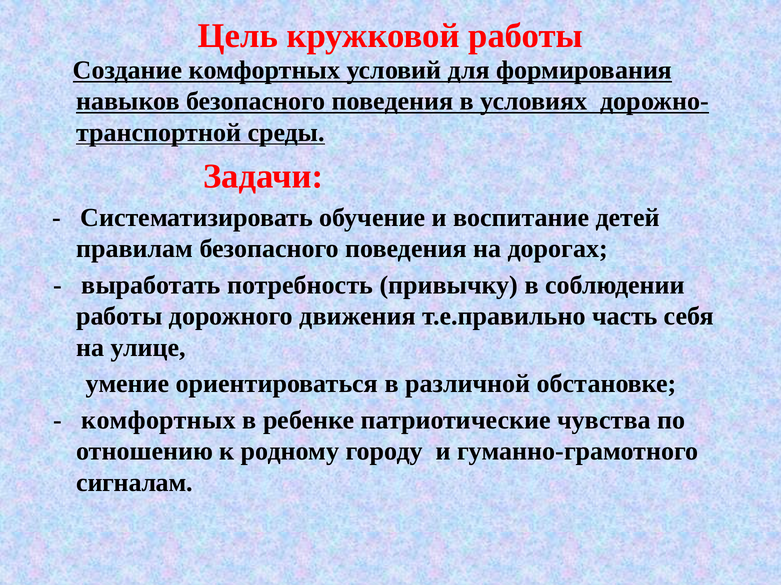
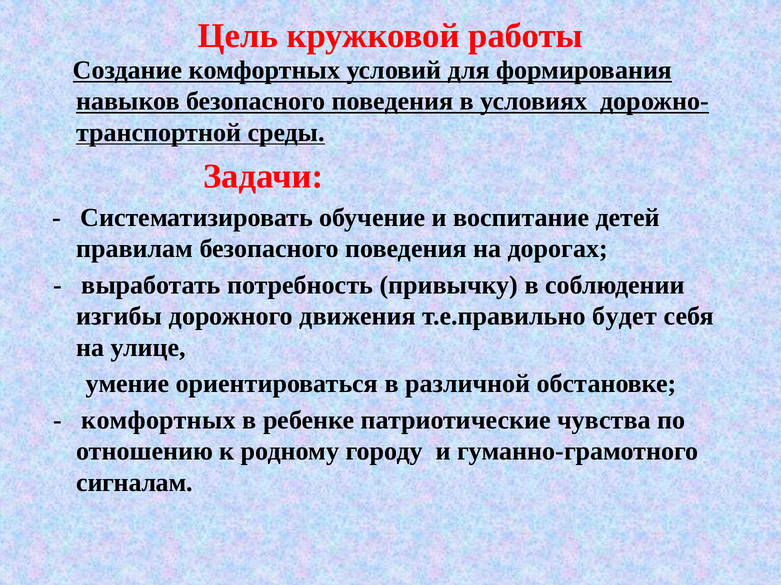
работы: работы -> изгибы (119, 317)
часть: часть -> будет (625, 317)
